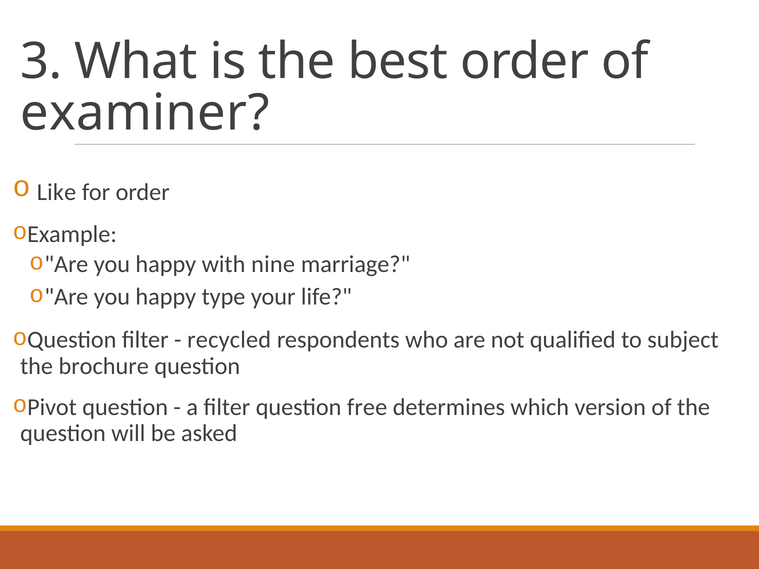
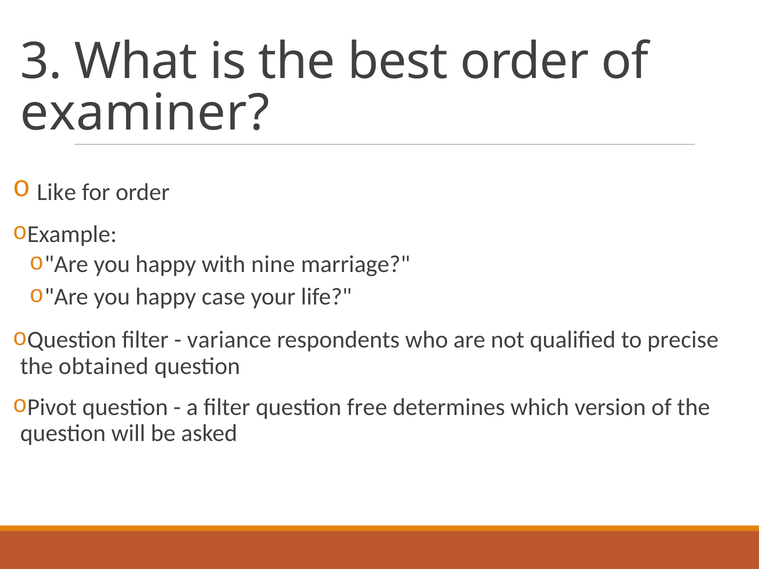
type: type -> case (223, 297)
recycled: recycled -> variance (229, 340)
subject: subject -> precise (683, 340)
brochure: brochure -> obtained (104, 366)
